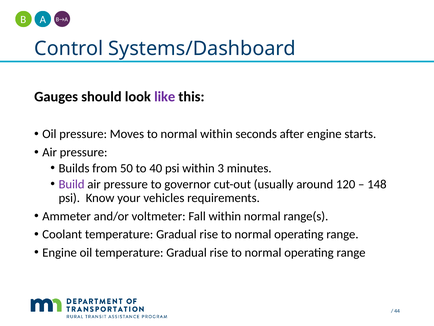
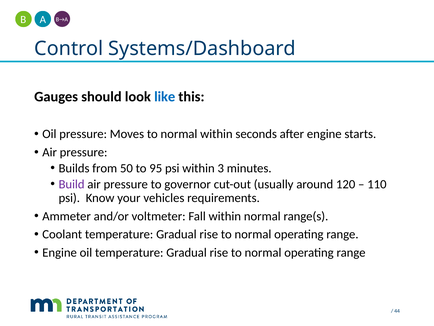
like colour: purple -> blue (165, 97)
40: 40 -> 95 (156, 168)
148: 148 -> 110 (377, 184)
